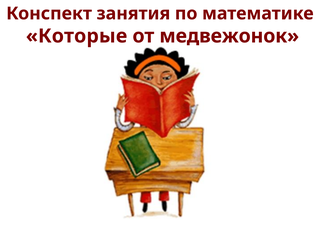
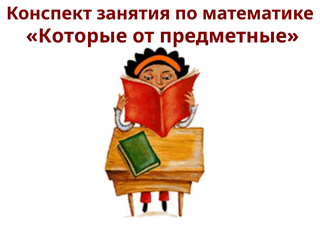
медвежонок: медвежонок -> предметные (229, 36)
